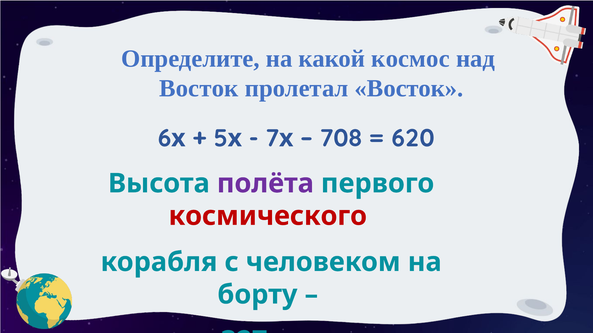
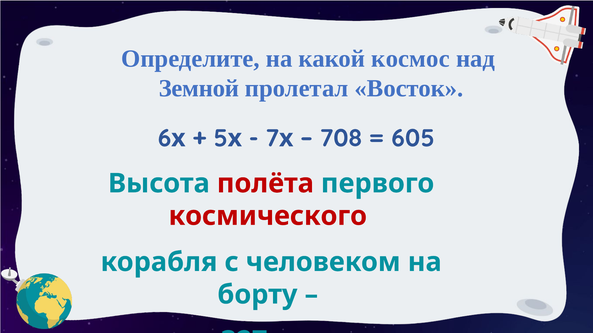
Восток: Восток -> Земной (199, 89)
620: 620 -> 605 (413, 138)
полёта colour: purple -> red (265, 184)
